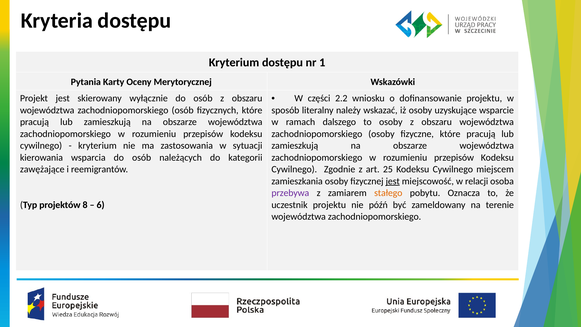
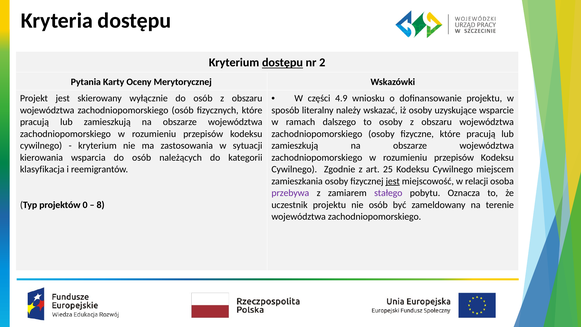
dostępu underline: none -> present (282, 63)
1: 1 -> 2 (322, 63)
2.2: 2.2 -> 4.9 (341, 98)
zawężające: zawężające -> klasyfikacja (42, 169)
stałego colour: orange -> purple (388, 193)
8: 8 -> 0 (85, 205)
6: 6 -> 8 (101, 205)
nie późń: późń -> osób (378, 205)
